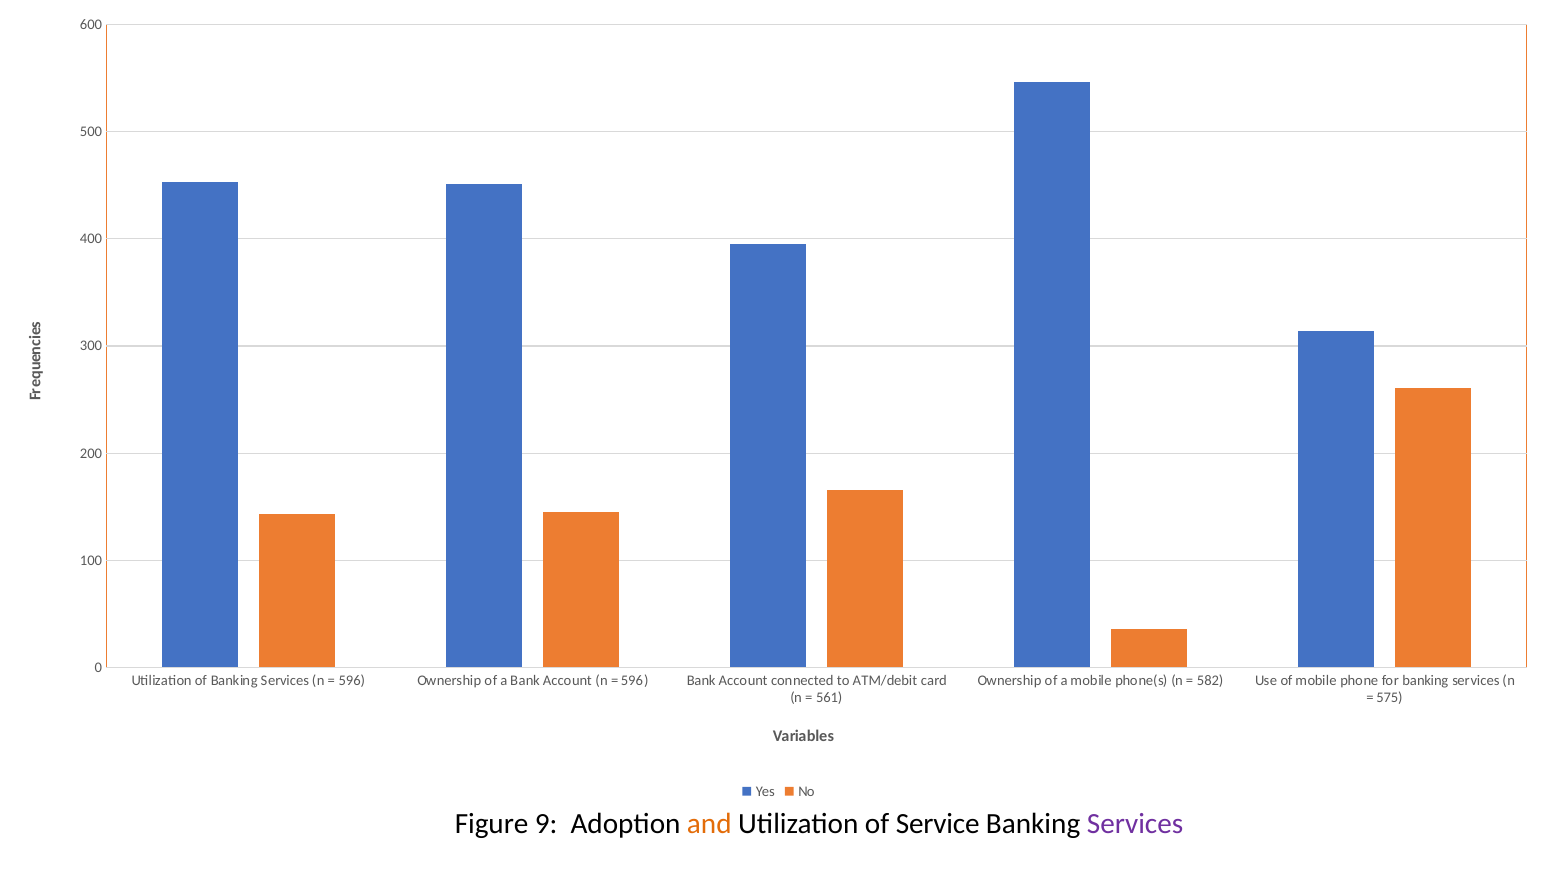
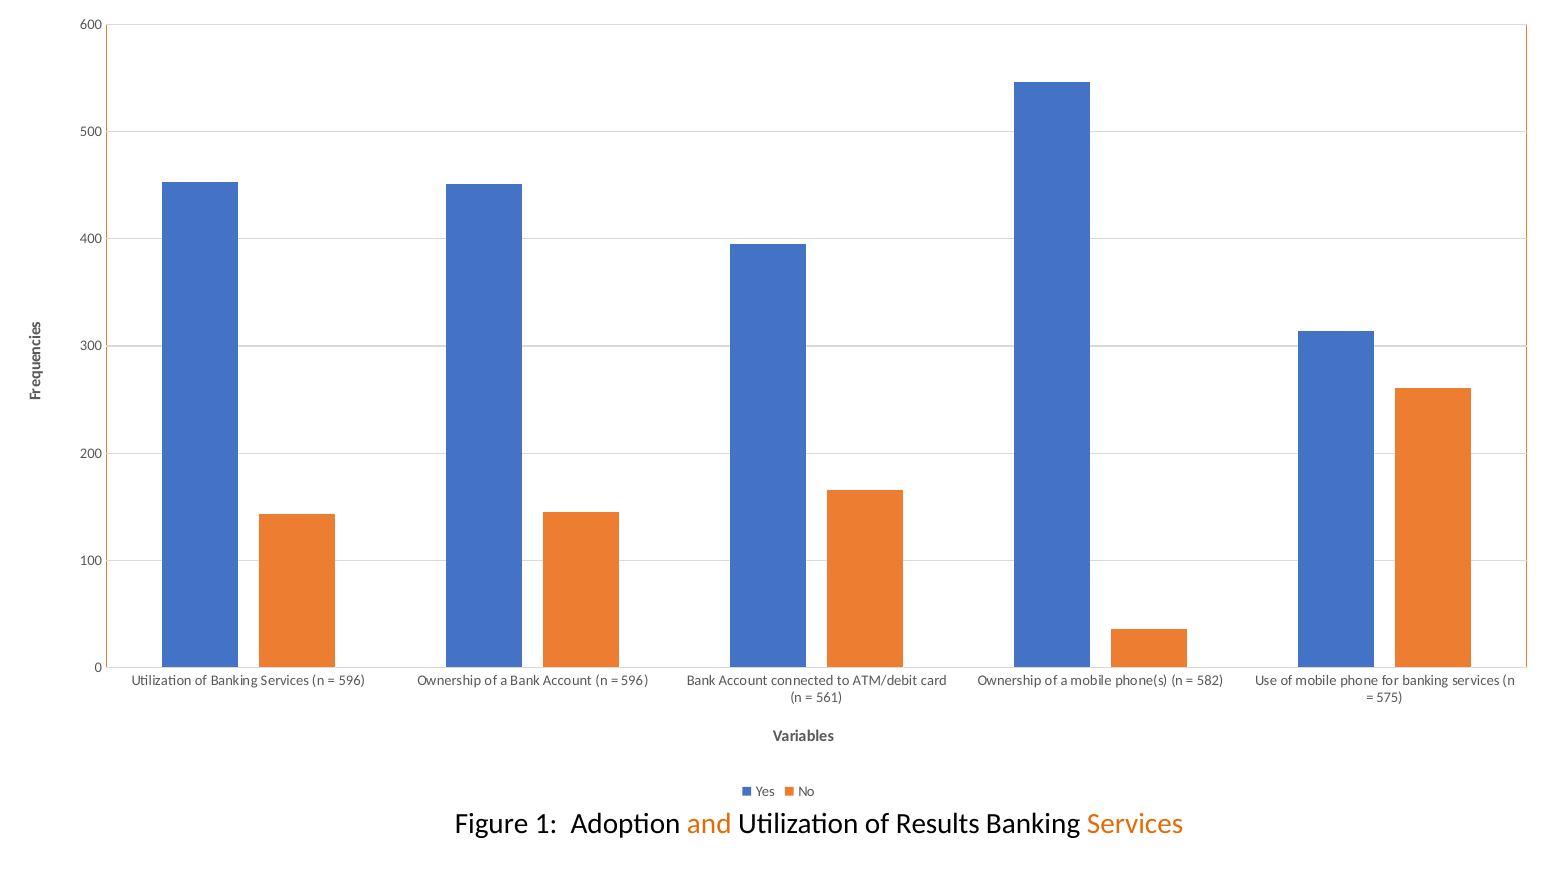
9: 9 -> 1 (546, 823)
Service: Service -> Results (938, 823)
Services colour: purple -> orange (1135, 823)
